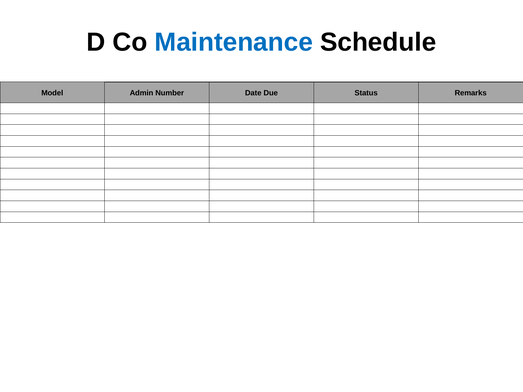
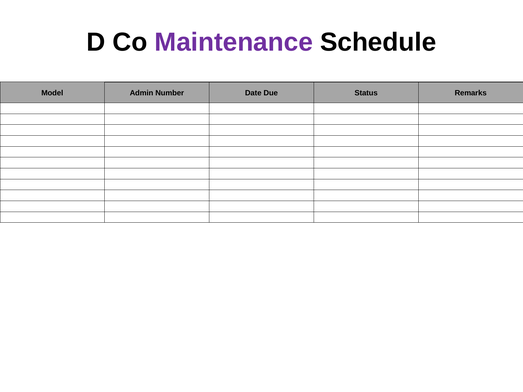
Maintenance colour: blue -> purple (234, 42)
